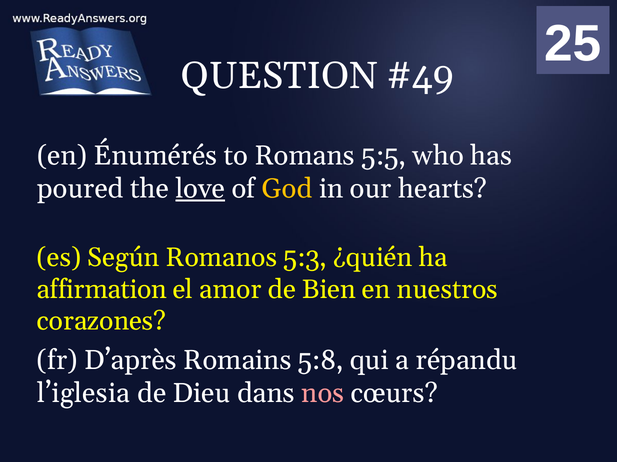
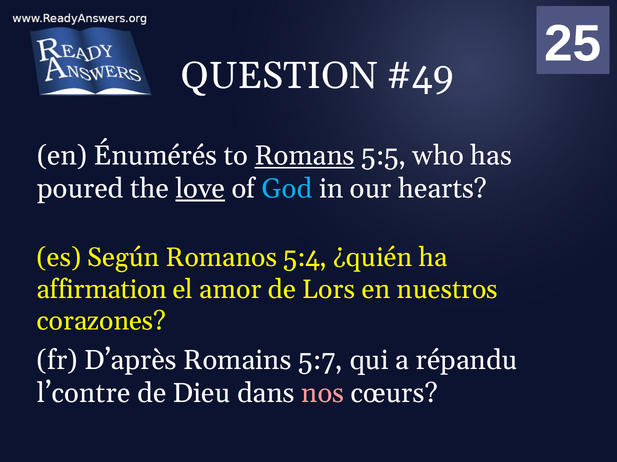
Romans underline: none -> present (305, 156)
God colour: yellow -> light blue (287, 189)
5:3: 5:3 -> 5:4 (305, 258)
Bien: Bien -> Lors (329, 290)
5:8: 5:8 -> 5:7 (320, 361)
l’iglesia: l’iglesia -> l’contre (84, 394)
